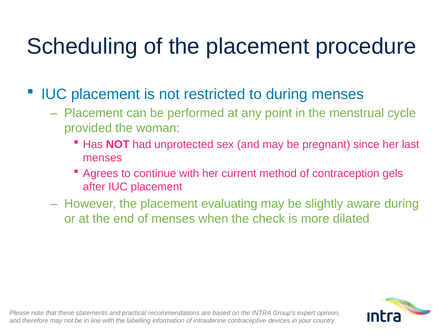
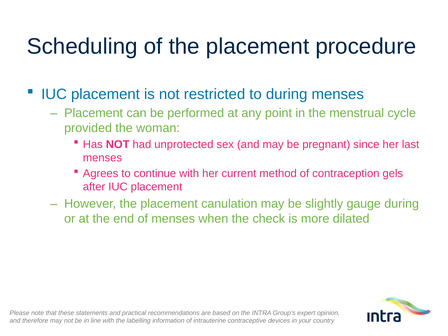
evaluating: evaluating -> canulation (229, 204)
aware: aware -> gauge (364, 204)
